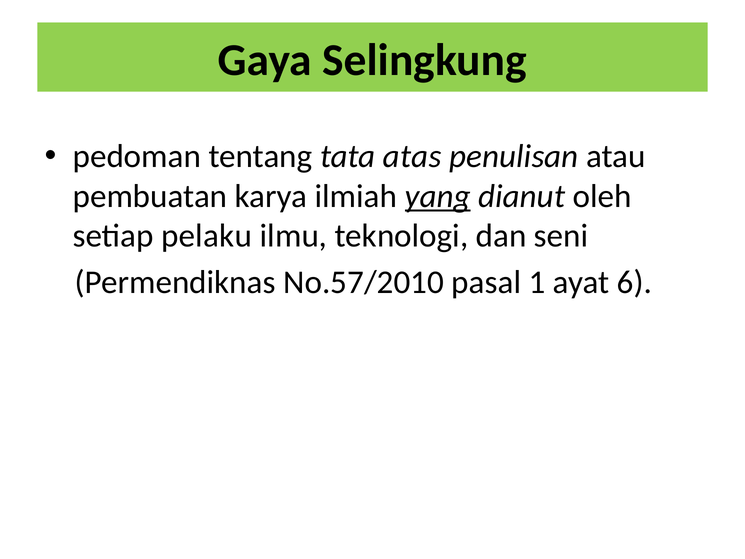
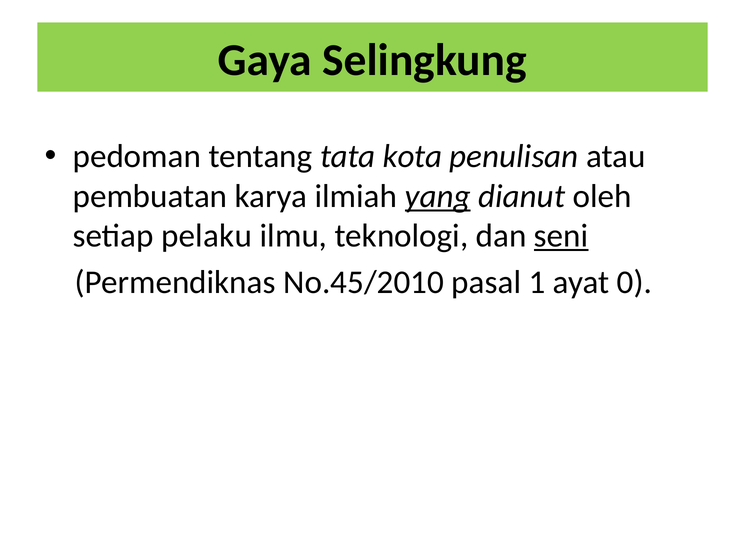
atas: atas -> kota (412, 156)
seni underline: none -> present (561, 236)
No.57/2010: No.57/2010 -> No.45/2010 (364, 282)
6: 6 -> 0 (634, 282)
